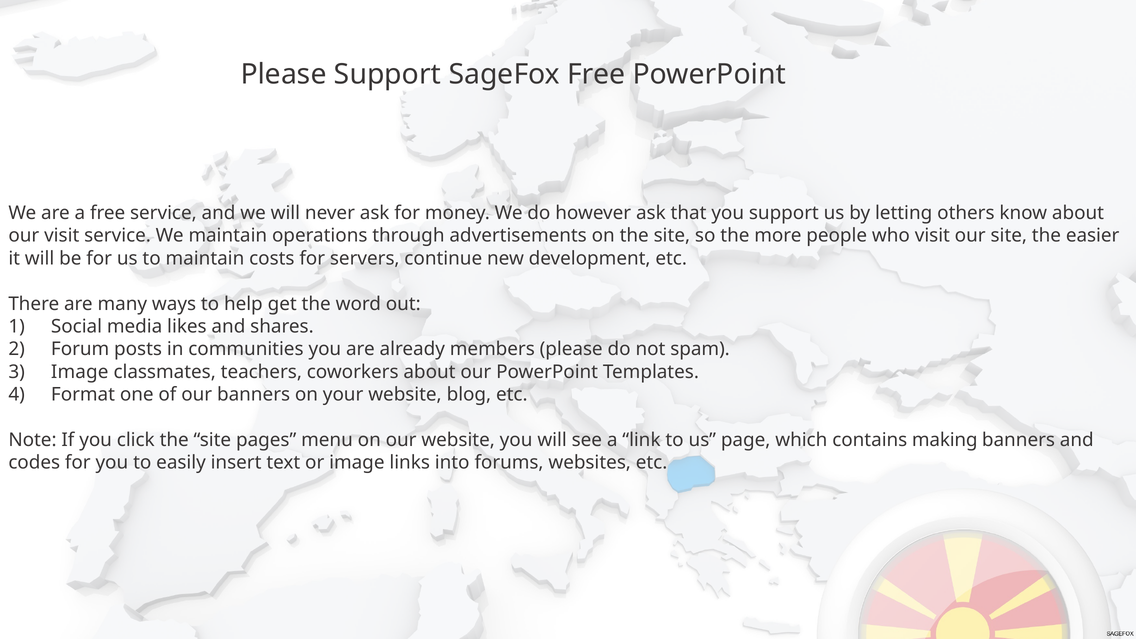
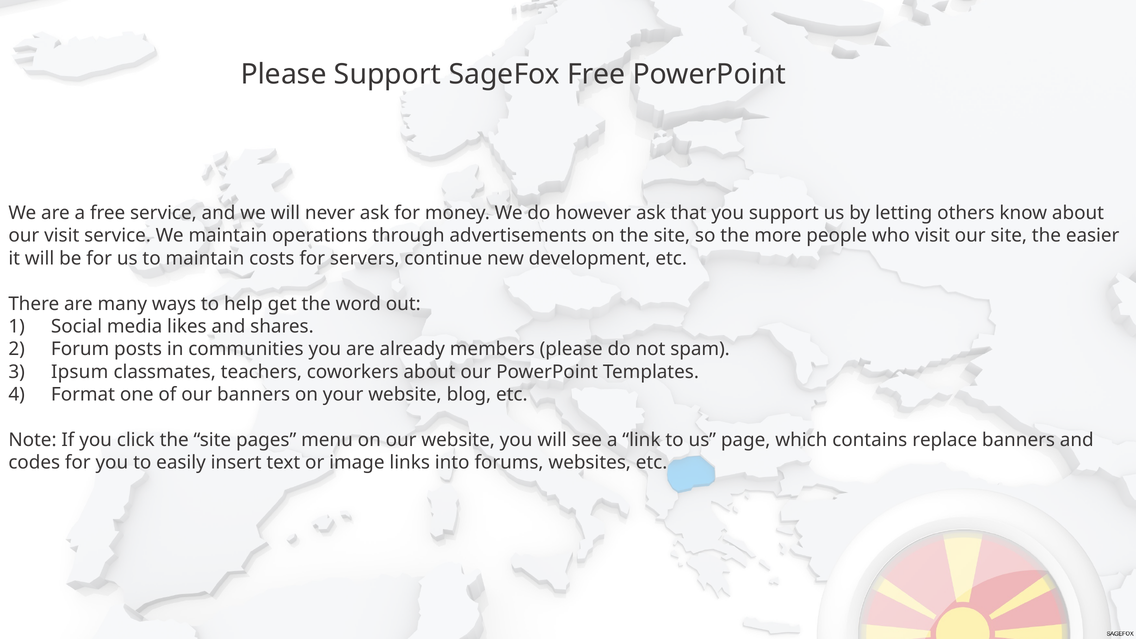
Image: Image -> Ipsum (80, 372)
making: making -> replace (945, 440)
